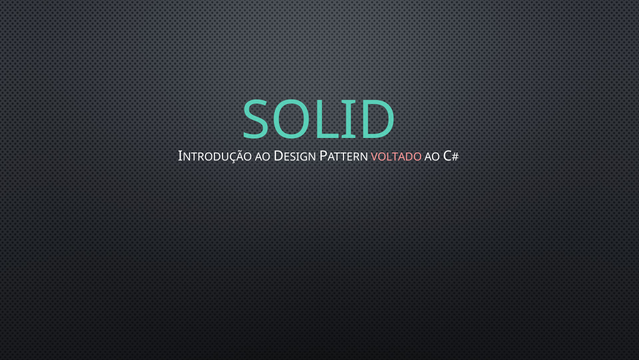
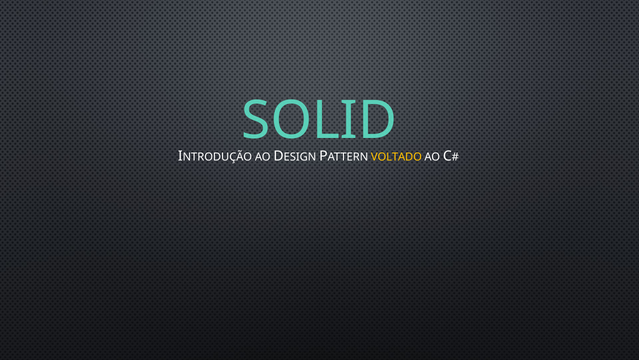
VOLTADO colour: pink -> yellow (396, 157)
